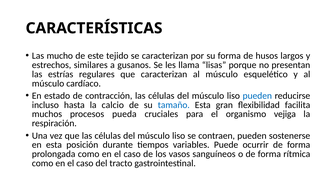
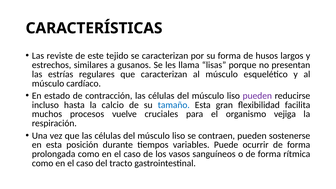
mucho: mucho -> reviste (60, 56)
pueden colour: blue -> purple (257, 96)
pueda: pueda -> vuelve (124, 114)
